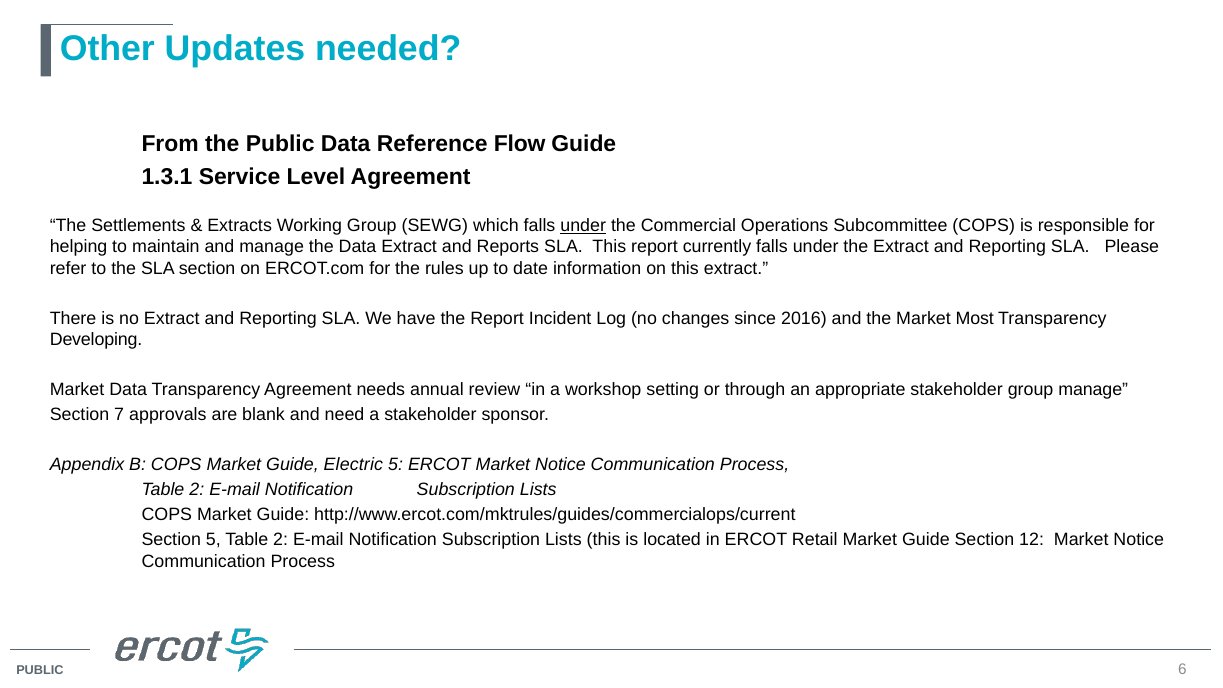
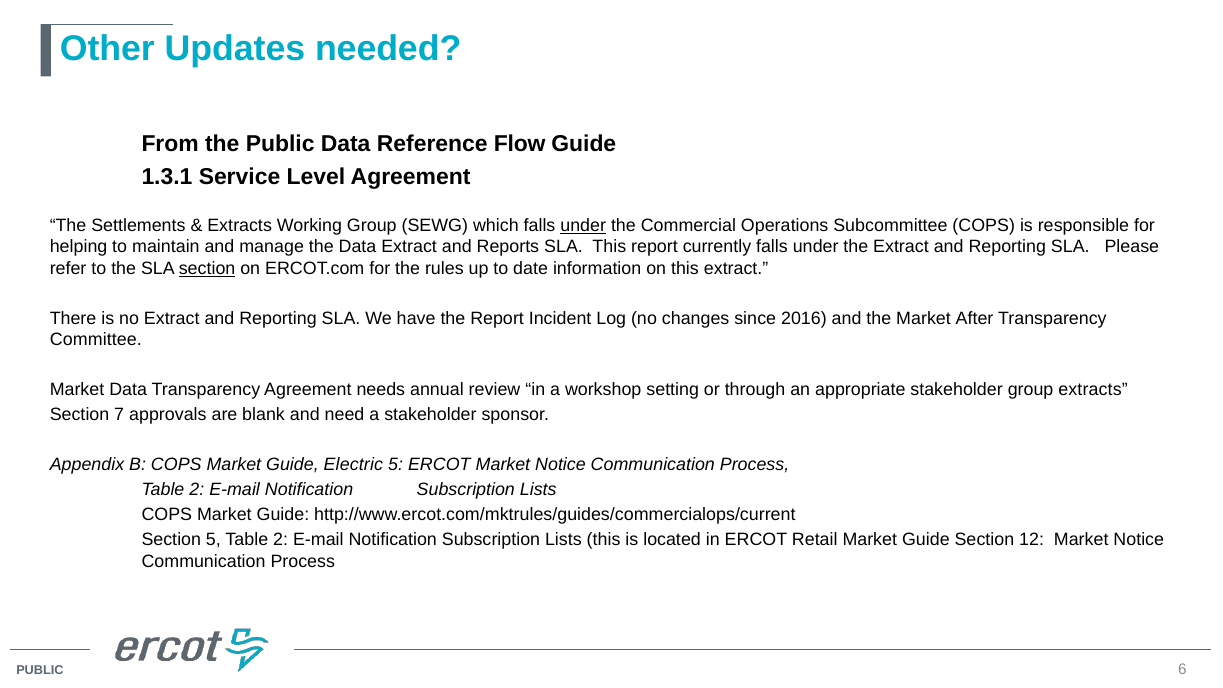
section underline: none -> present (207, 268)
Most: Most -> After (975, 318)
Developing: Developing -> Committee (96, 340)
group manage: manage -> extracts (1093, 390)
